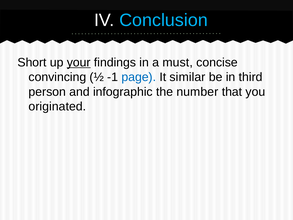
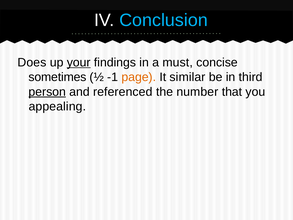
Short: Short -> Does (32, 62)
convincing: convincing -> sometimes (57, 77)
page colour: blue -> orange (139, 77)
person underline: none -> present (47, 92)
infographic: infographic -> referenced (123, 92)
originated: originated -> appealing (57, 106)
